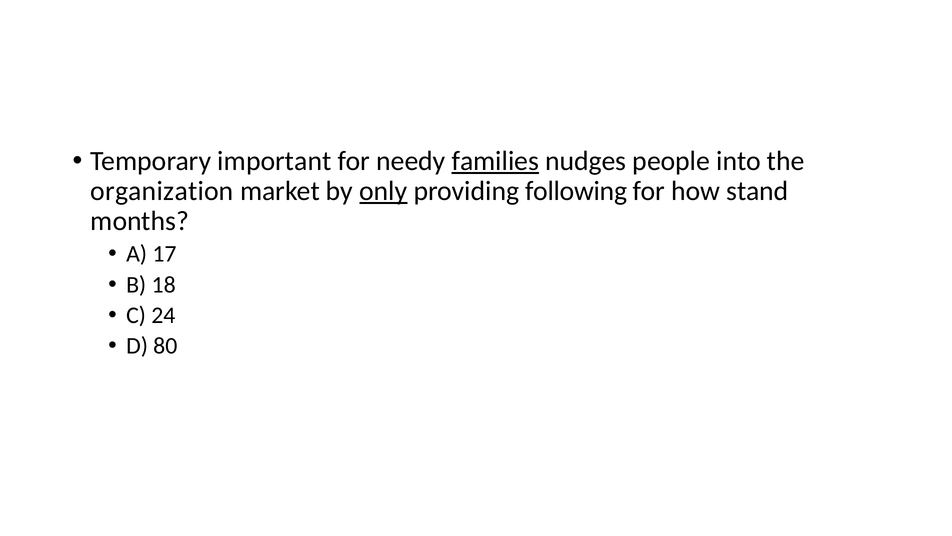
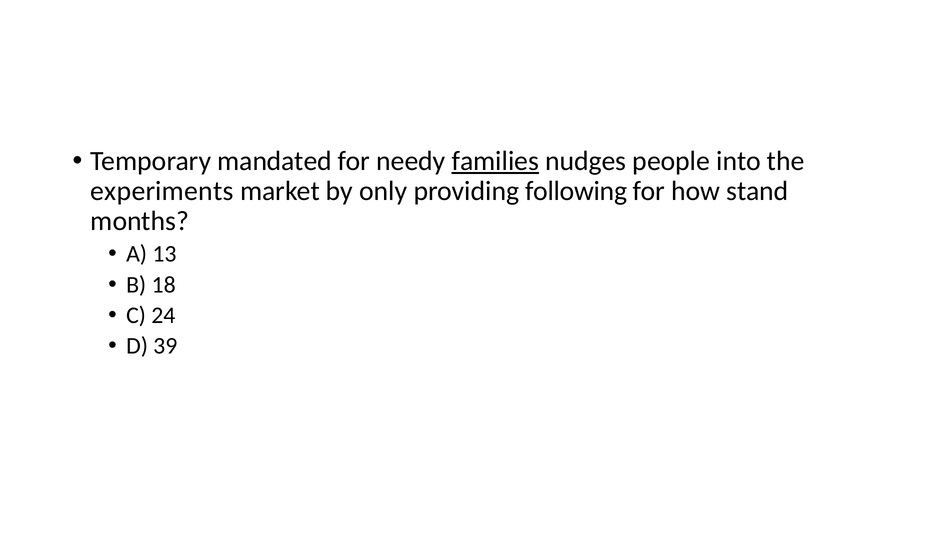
important: important -> mandated (275, 161)
organization: organization -> experiments (162, 191)
only underline: present -> none (383, 191)
17: 17 -> 13 (164, 254)
80: 80 -> 39 (165, 346)
